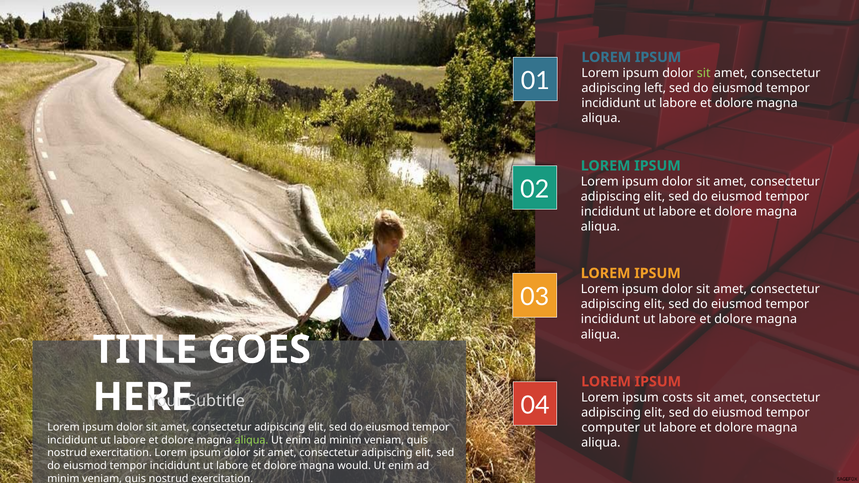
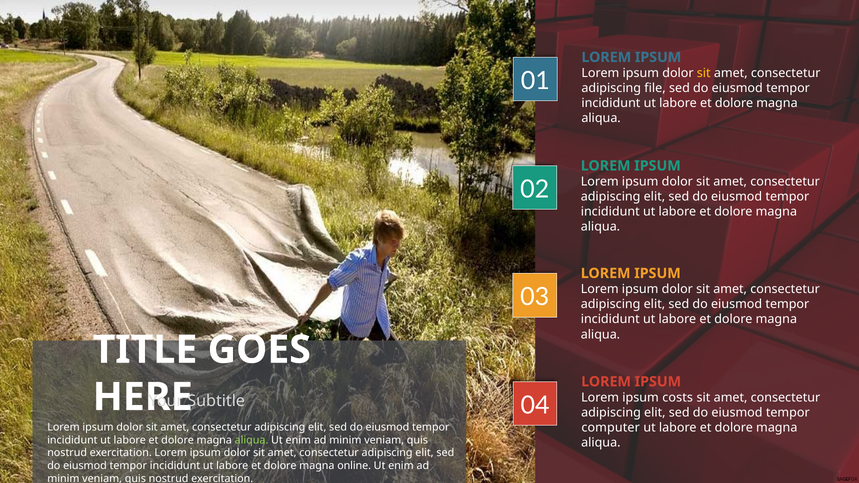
sit colour: light green -> yellow (704, 73)
left: left -> file (655, 88)
would: would -> online (354, 466)
